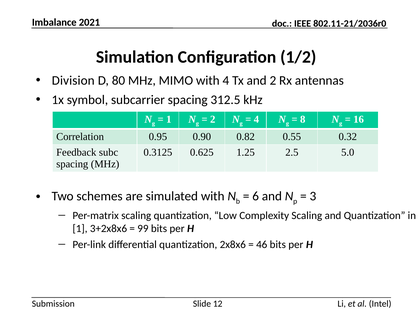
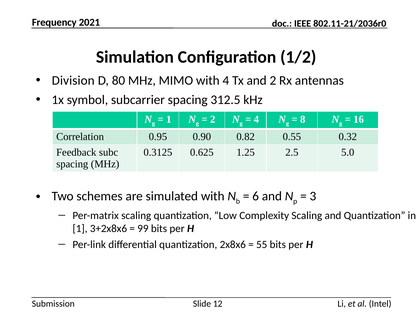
Imbalance: Imbalance -> Frequency (54, 22)
46: 46 -> 55 (262, 244)
